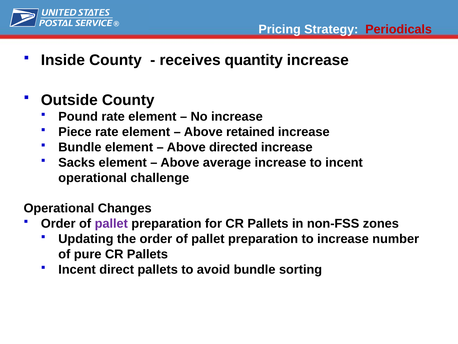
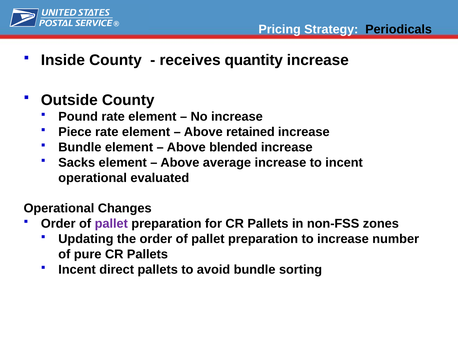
Periodicals colour: red -> black (399, 29)
directed: directed -> blended (233, 147)
challenge: challenge -> evaluated (160, 178)
